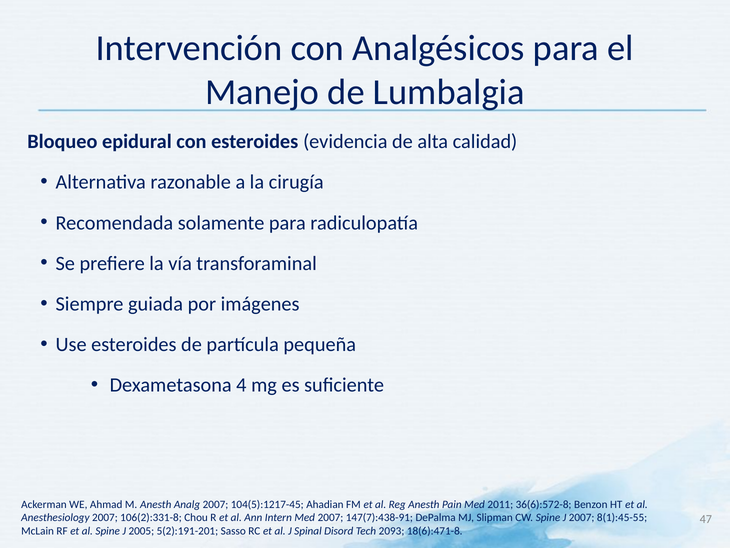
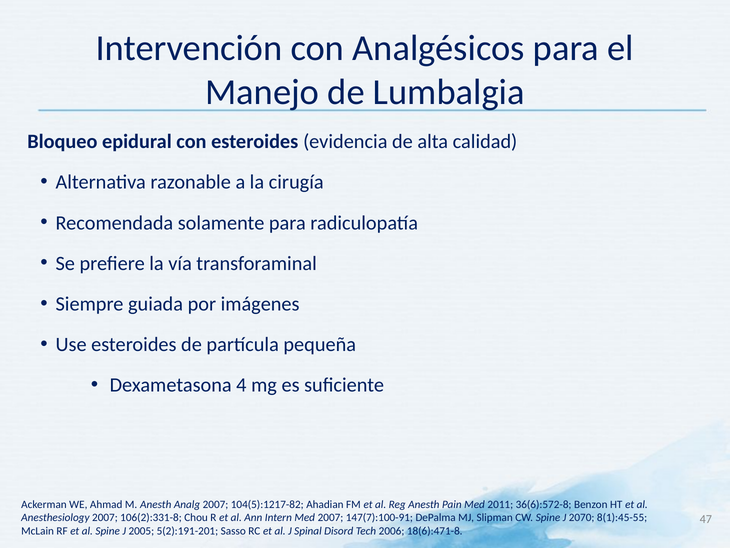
104(5):1217-45: 104(5):1217-45 -> 104(5):1217-82 (267, 504)
147(7):438-91: 147(7):438-91 -> 147(7):100-91 (379, 517)
J 2007: 2007 -> 2070 (582, 517)
2093: 2093 -> 2006 (392, 531)
